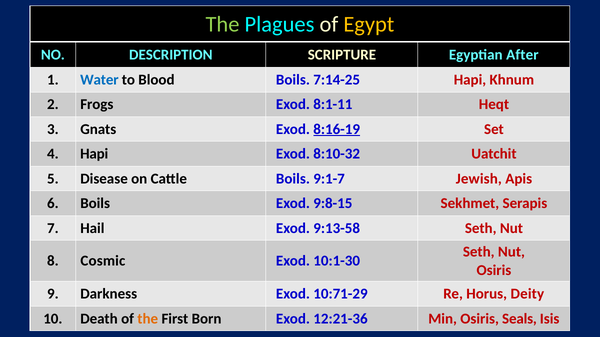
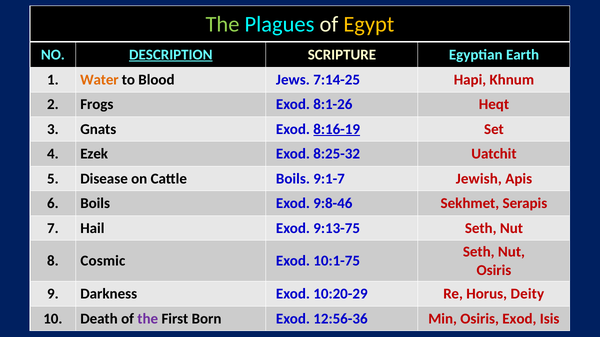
DESCRIPTION underline: none -> present (171, 55)
After: After -> Earth (523, 55)
Water colour: blue -> orange (99, 80)
Blood Boils: Boils -> Jews (293, 80)
8:1-11: 8:1-11 -> 8:1-26 (333, 105)
4 Hapi: Hapi -> Ezek (94, 154)
8:10-32: 8:10-32 -> 8:25-32 (337, 154)
9:8-15: 9:8-15 -> 9:8-46 (333, 204)
9:13-58: 9:13-58 -> 9:13-75 (337, 228)
10:1-30: 10:1-30 -> 10:1-75 (337, 261)
10:71-29: 10:71-29 -> 10:20-29 (340, 294)
the colour: orange -> purple (148, 319)
12:21-36: 12:21-36 -> 12:56-36 (340, 319)
Osiris Seals: Seals -> Exod (519, 319)
